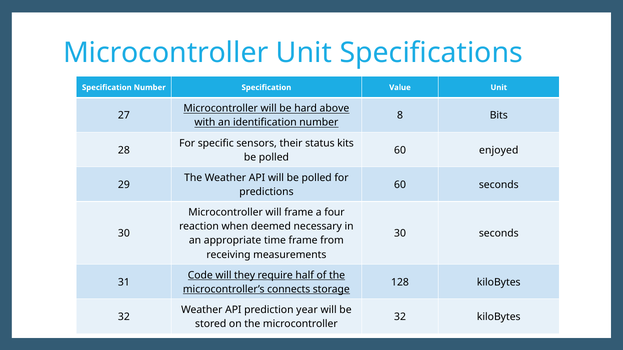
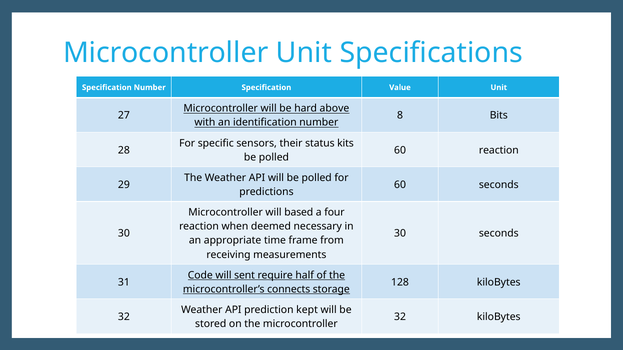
60 enjoyed: enjoyed -> reaction (499, 150)
will frame: frame -> based (299, 213)
they: they -> sent (245, 275)
year: year -> kept (307, 310)
